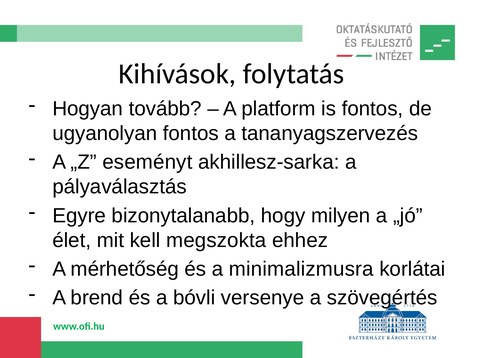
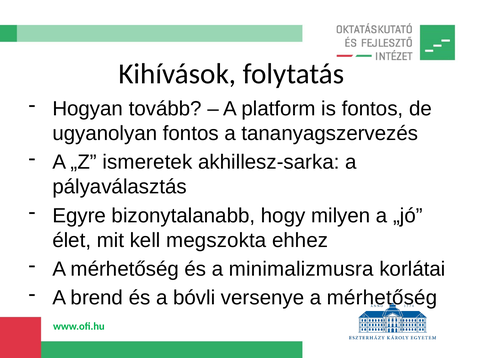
eseményt: eseményt -> ismeretek (147, 162)
versenye a szövegértés: szövegértés -> mérhetőség (382, 298)
